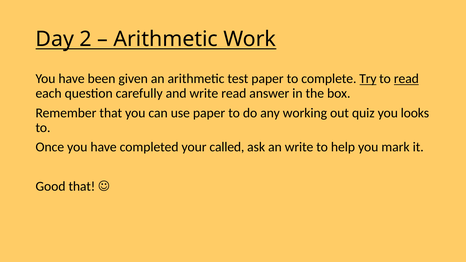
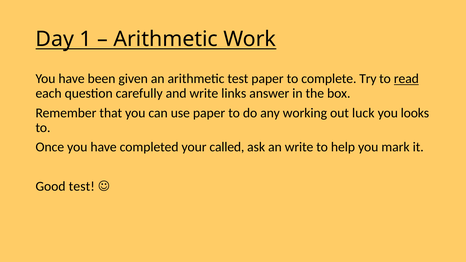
2: 2 -> 1 (86, 39)
Try underline: present -> none (368, 79)
write read: read -> links (234, 93)
quiz: quiz -> luck (363, 113)
Good that: that -> test (82, 186)
